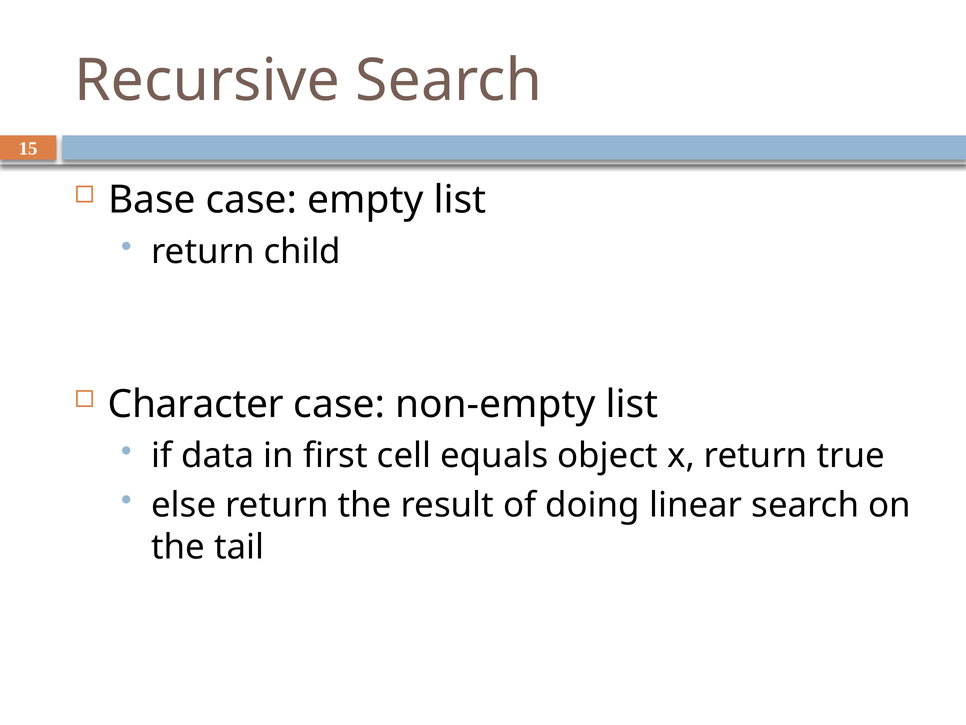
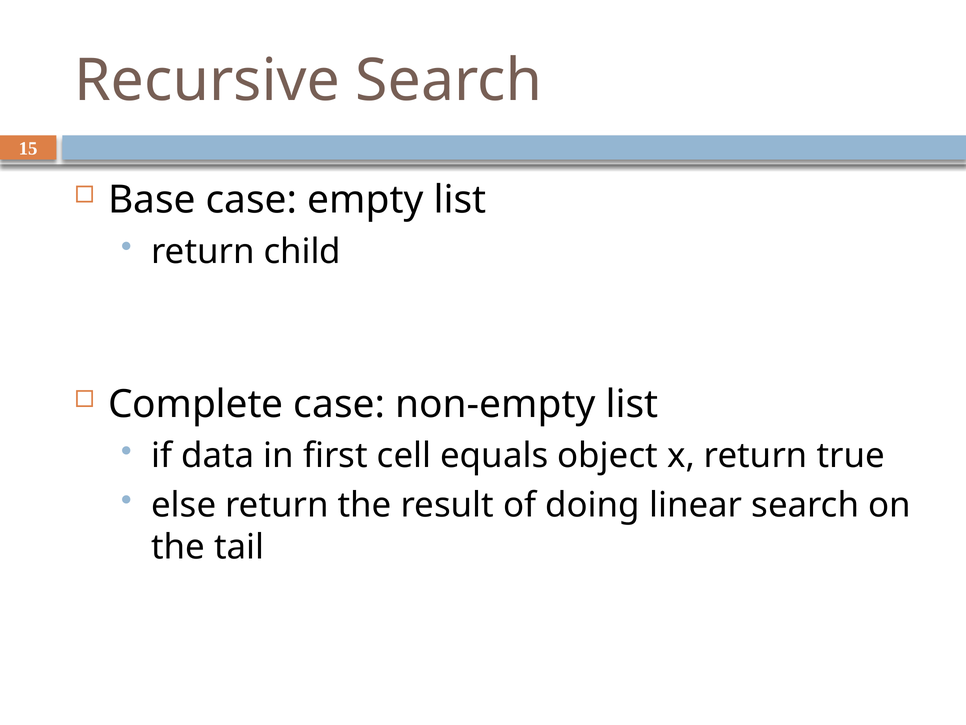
Character: Character -> Complete (196, 404)
